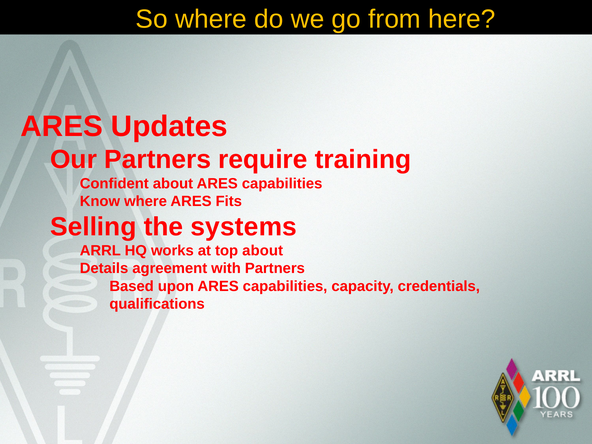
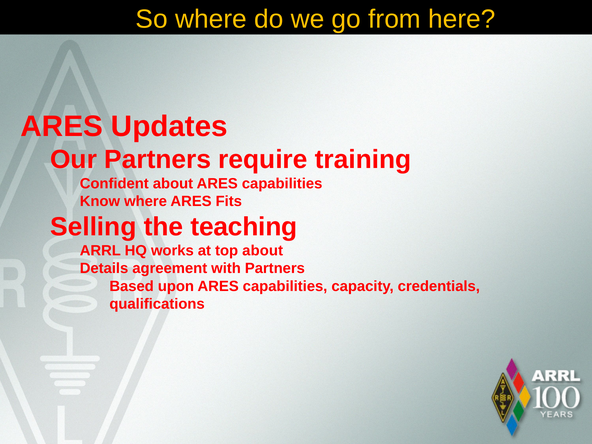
systems: systems -> teaching (244, 227)
